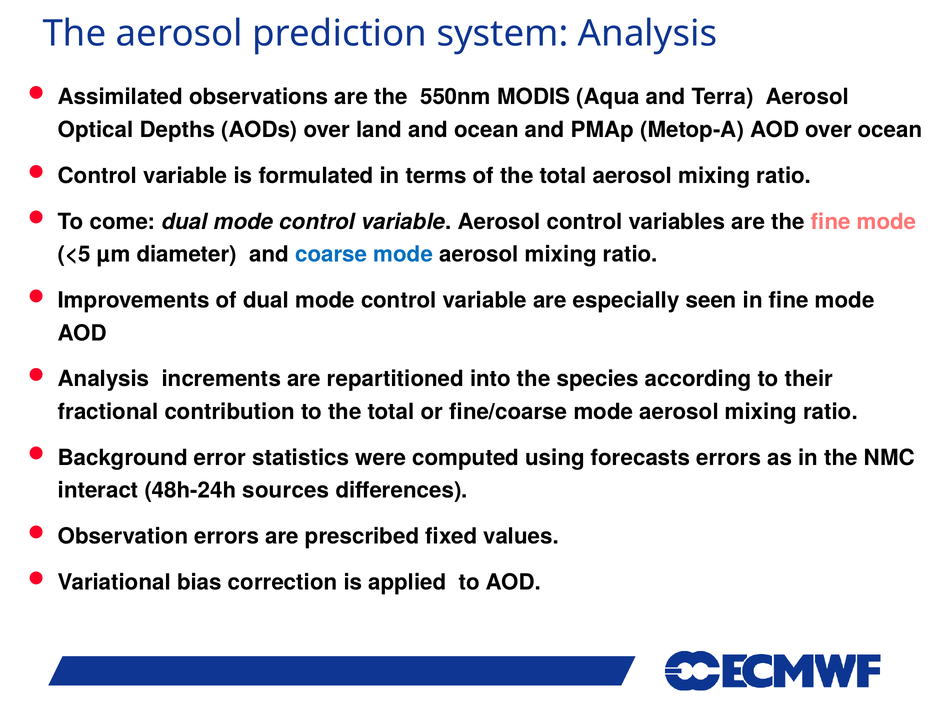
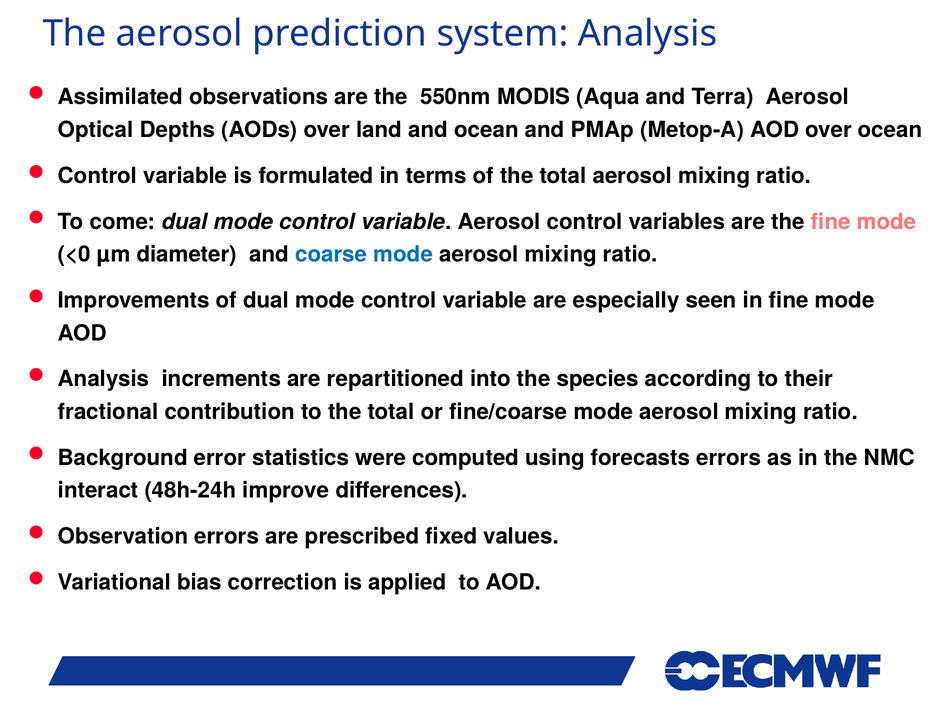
<5: <5 -> <0 (74, 254)
sources: sources -> improve (286, 491)
